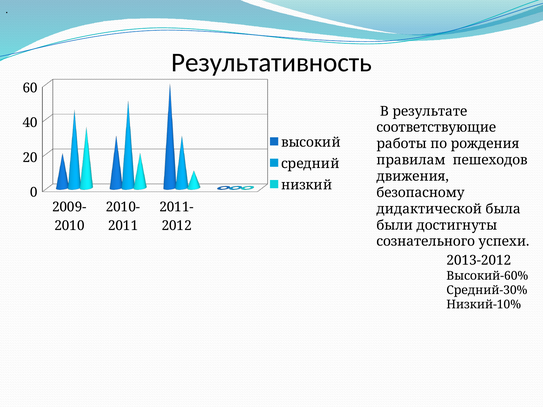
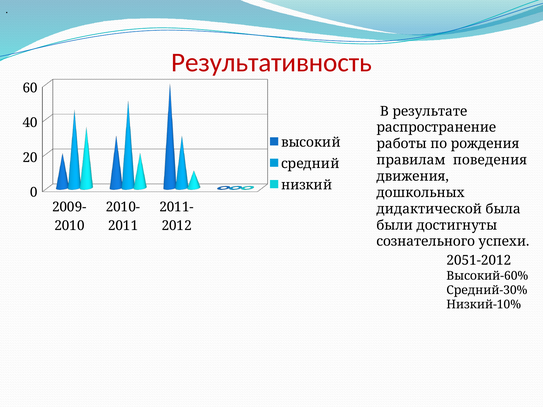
Результативность colour: black -> red (272, 63)
соответствующие: соответствующие -> распространение (436, 128)
пешеходов: пешеходов -> поведения (490, 160)
безопасному: безопасному -> дошкольных (420, 193)
2013-2012: 2013-2012 -> 2051-2012 (479, 261)
